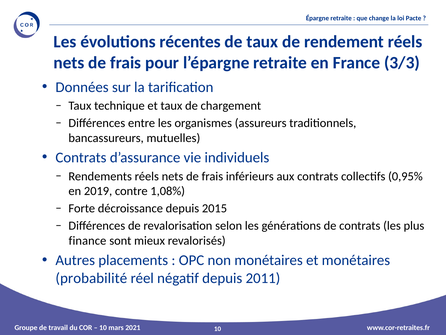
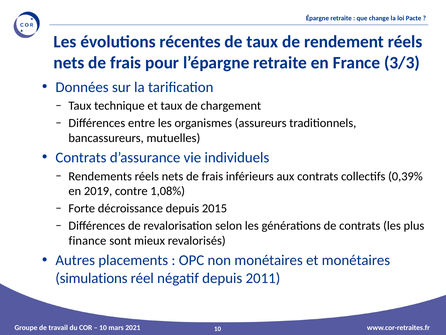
0,95%: 0,95% -> 0,39% (405, 176)
probabilité: probabilité -> simulations (91, 278)
